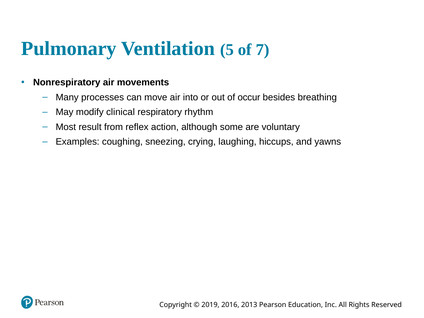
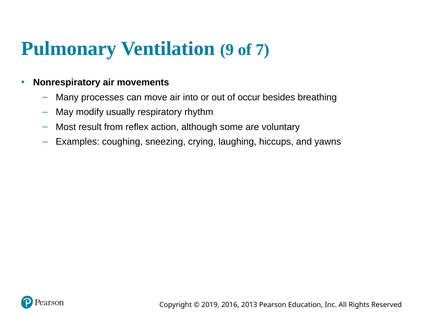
5: 5 -> 9 (227, 50)
clinical: clinical -> usually (121, 112)
